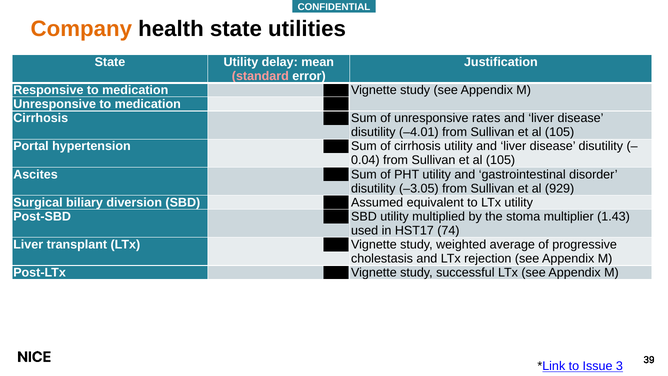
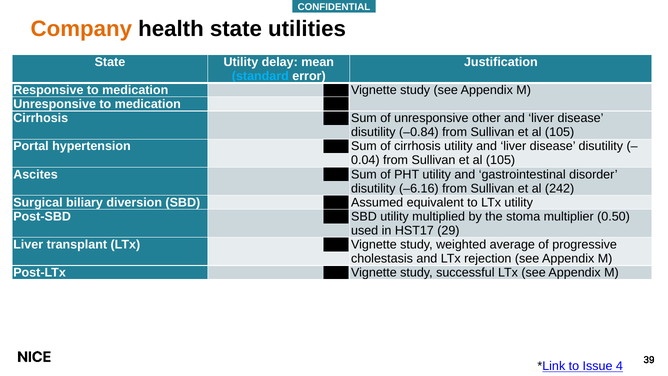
standard colour: pink -> light blue (260, 76)
rates: rates -> other (486, 118)
–4.01: –4.01 -> –0.84 (419, 132)
–3.05: –3.05 -> –6.16 (419, 188)
929: 929 -> 242 (560, 188)
1.43: 1.43 -> 0.50 (614, 216)
74: 74 -> 29 (448, 230)
3: 3 -> 4 (619, 366)
